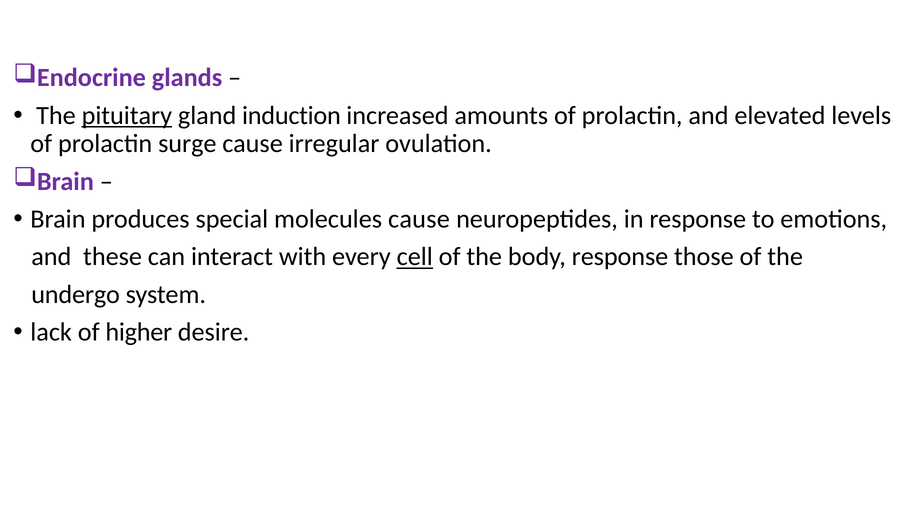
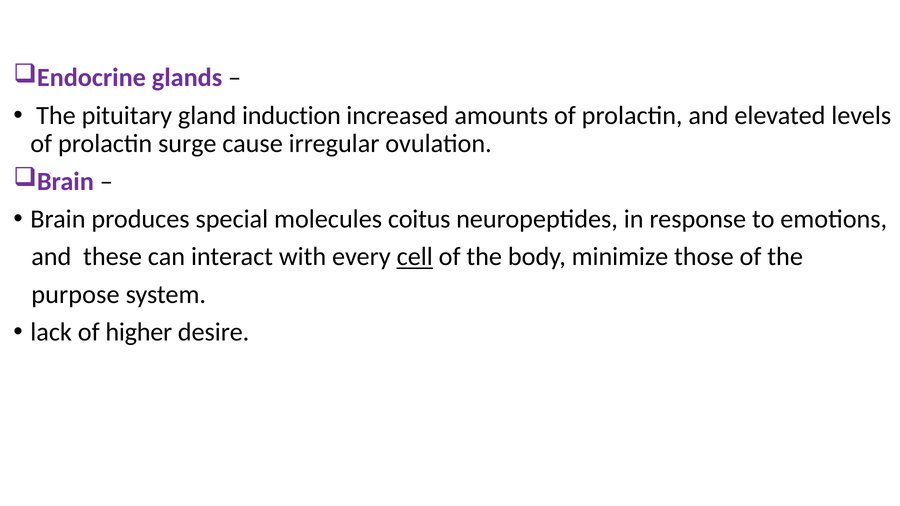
pituitary underline: present -> none (127, 116)
molecules cause: cause -> coitus (419, 219)
body response: response -> minimize (620, 257)
undergo: undergo -> purpose (75, 295)
